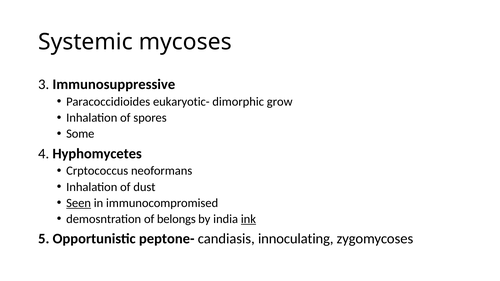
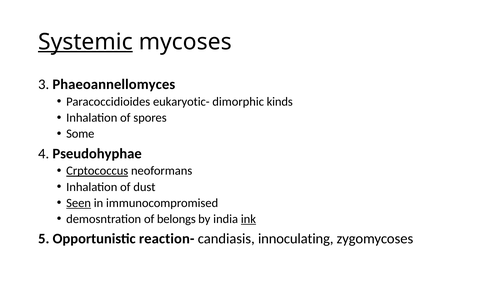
Systemic underline: none -> present (85, 42)
Immunosuppressive: Immunosuppressive -> Phaeoannellomyces (114, 85)
grow: grow -> kinds (280, 102)
Hyphomycetes: Hyphomycetes -> Pseudohyphae (97, 154)
Crptococcus underline: none -> present (97, 171)
peptone-: peptone- -> reaction- (167, 239)
